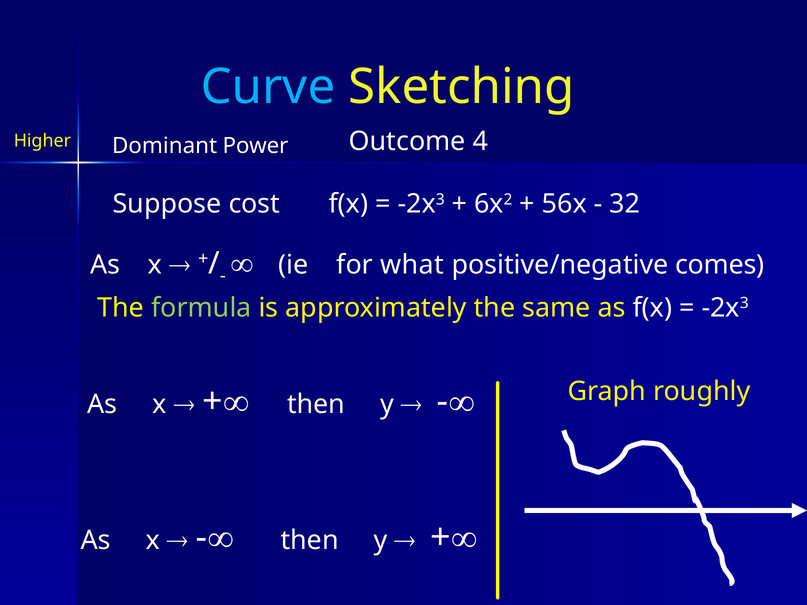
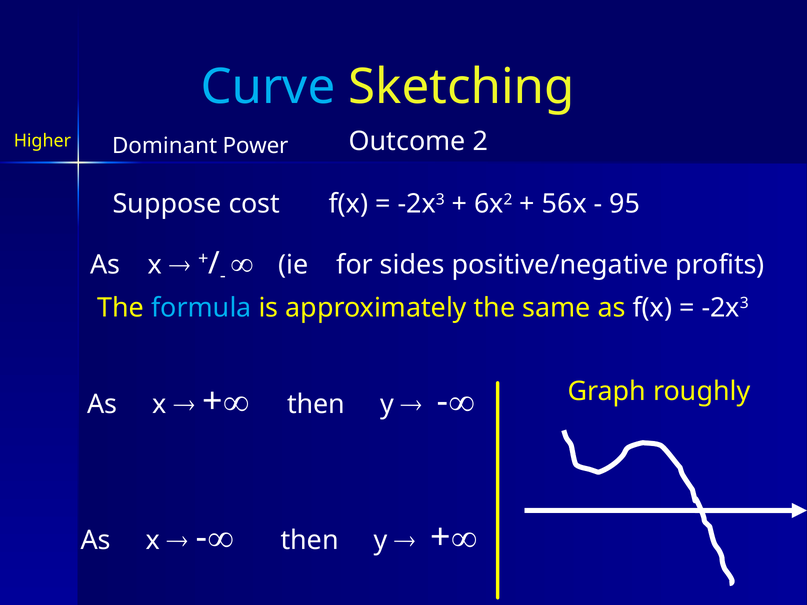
4: 4 -> 2 (480, 142)
32: 32 -> 95 (625, 204)
what: what -> sides (412, 265)
comes: comes -> profits (720, 265)
formula colour: light green -> light blue (201, 308)
